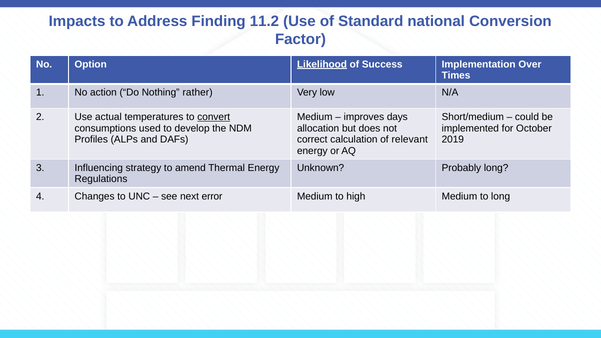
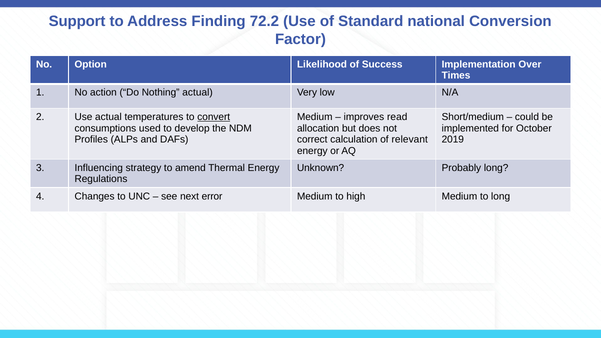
Impacts: Impacts -> Support (77, 21)
11.2: 11.2 -> 72.2 (264, 21)
Likelihood underline: present -> none (322, 64)
Nothing rather: rather -> actual (198, 93)
days: days -> read (397, 117)
